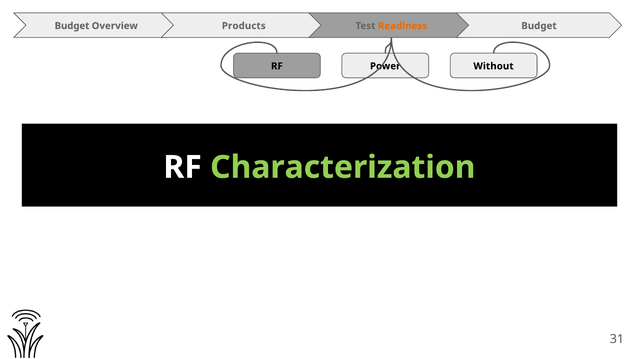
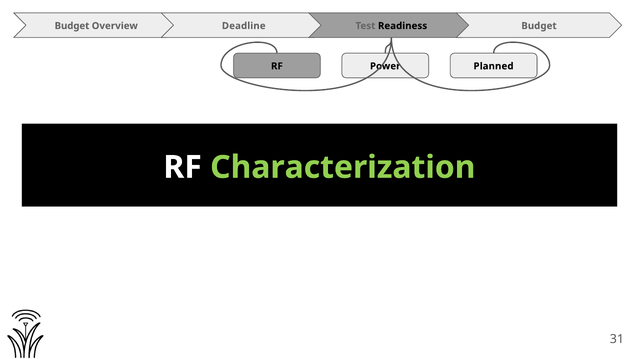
Products: Products -> Deadline (244, 26)
Readiness colour: orange -> black (403, 26)
Without: Without -> Planned (494, 66)
